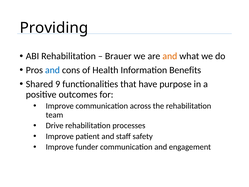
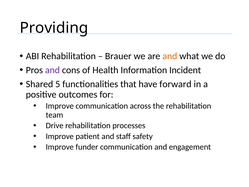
and colour: blue -> purple (52, 70)
Benefits: Benefits -> Incident (185, 70)
9: 9 -> 5 (58, 84)
purpose: purpose -> forward (175, 84)
